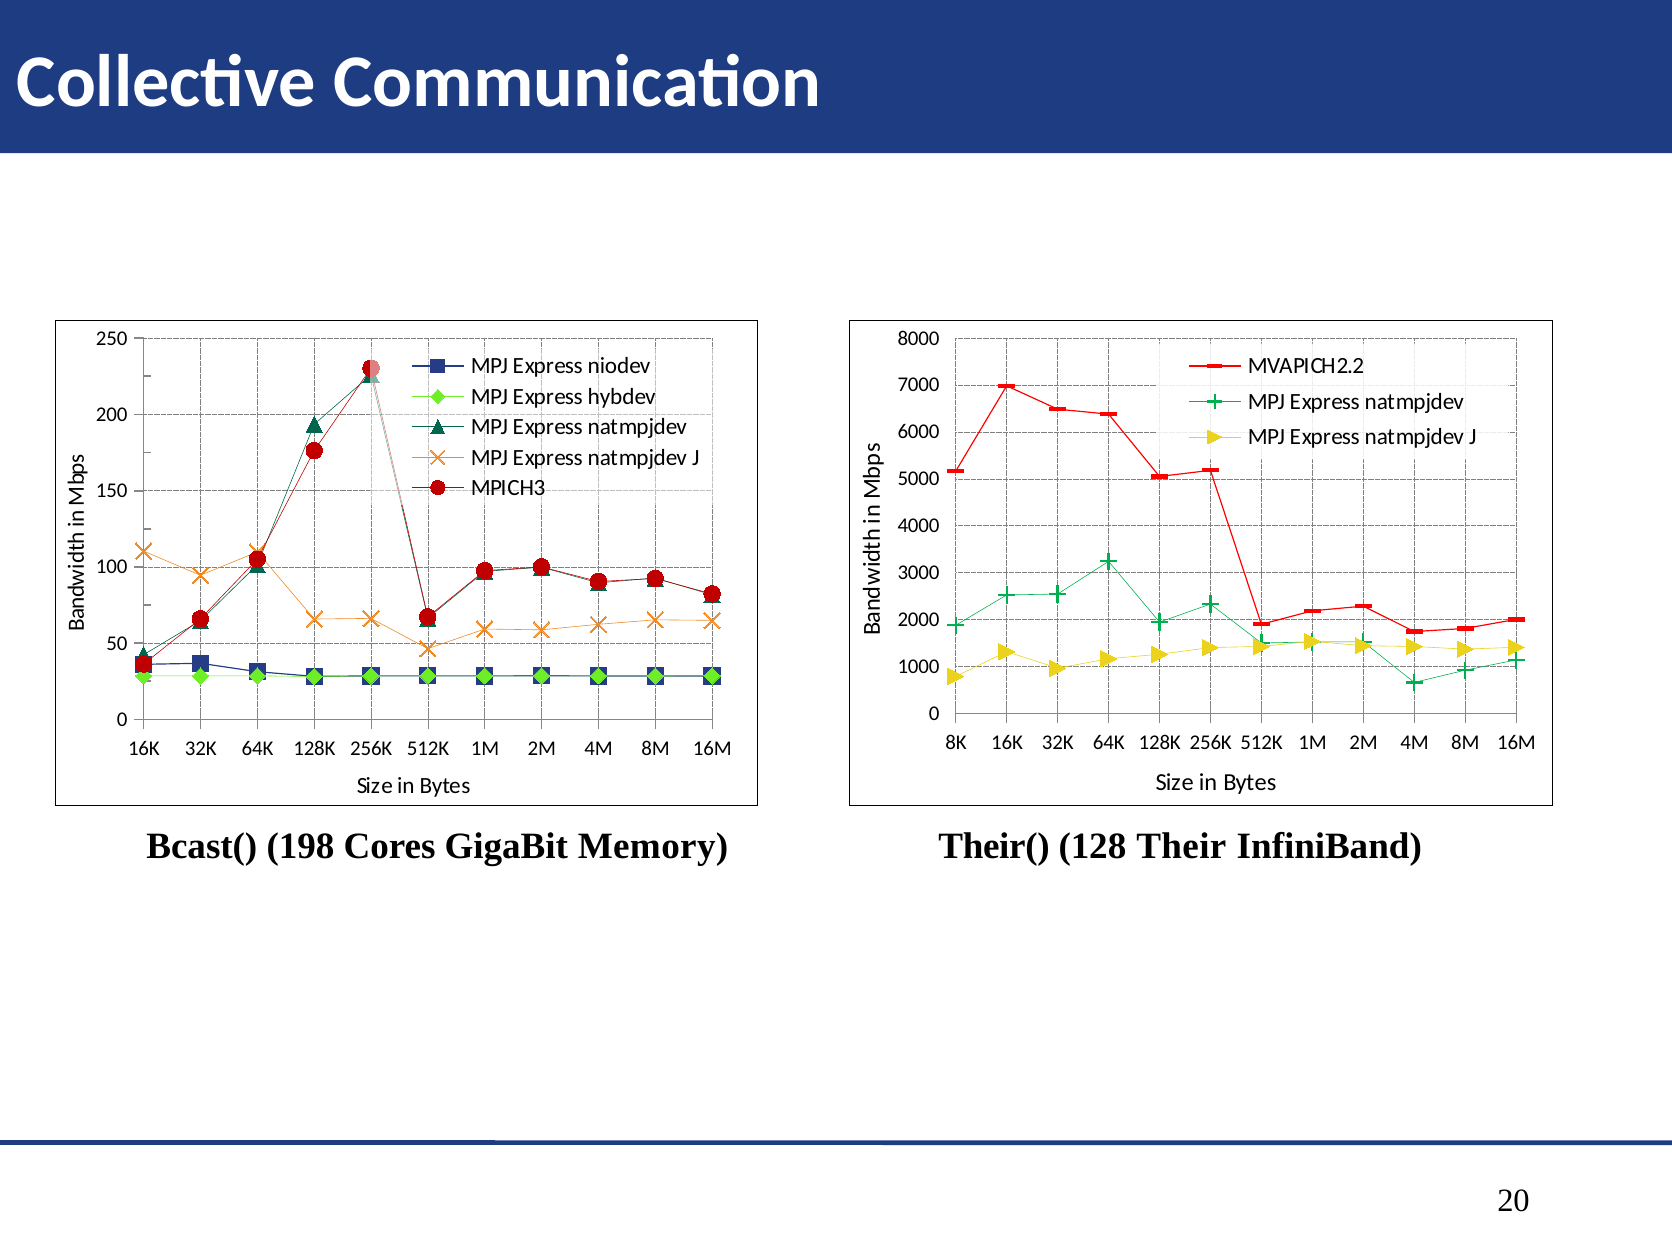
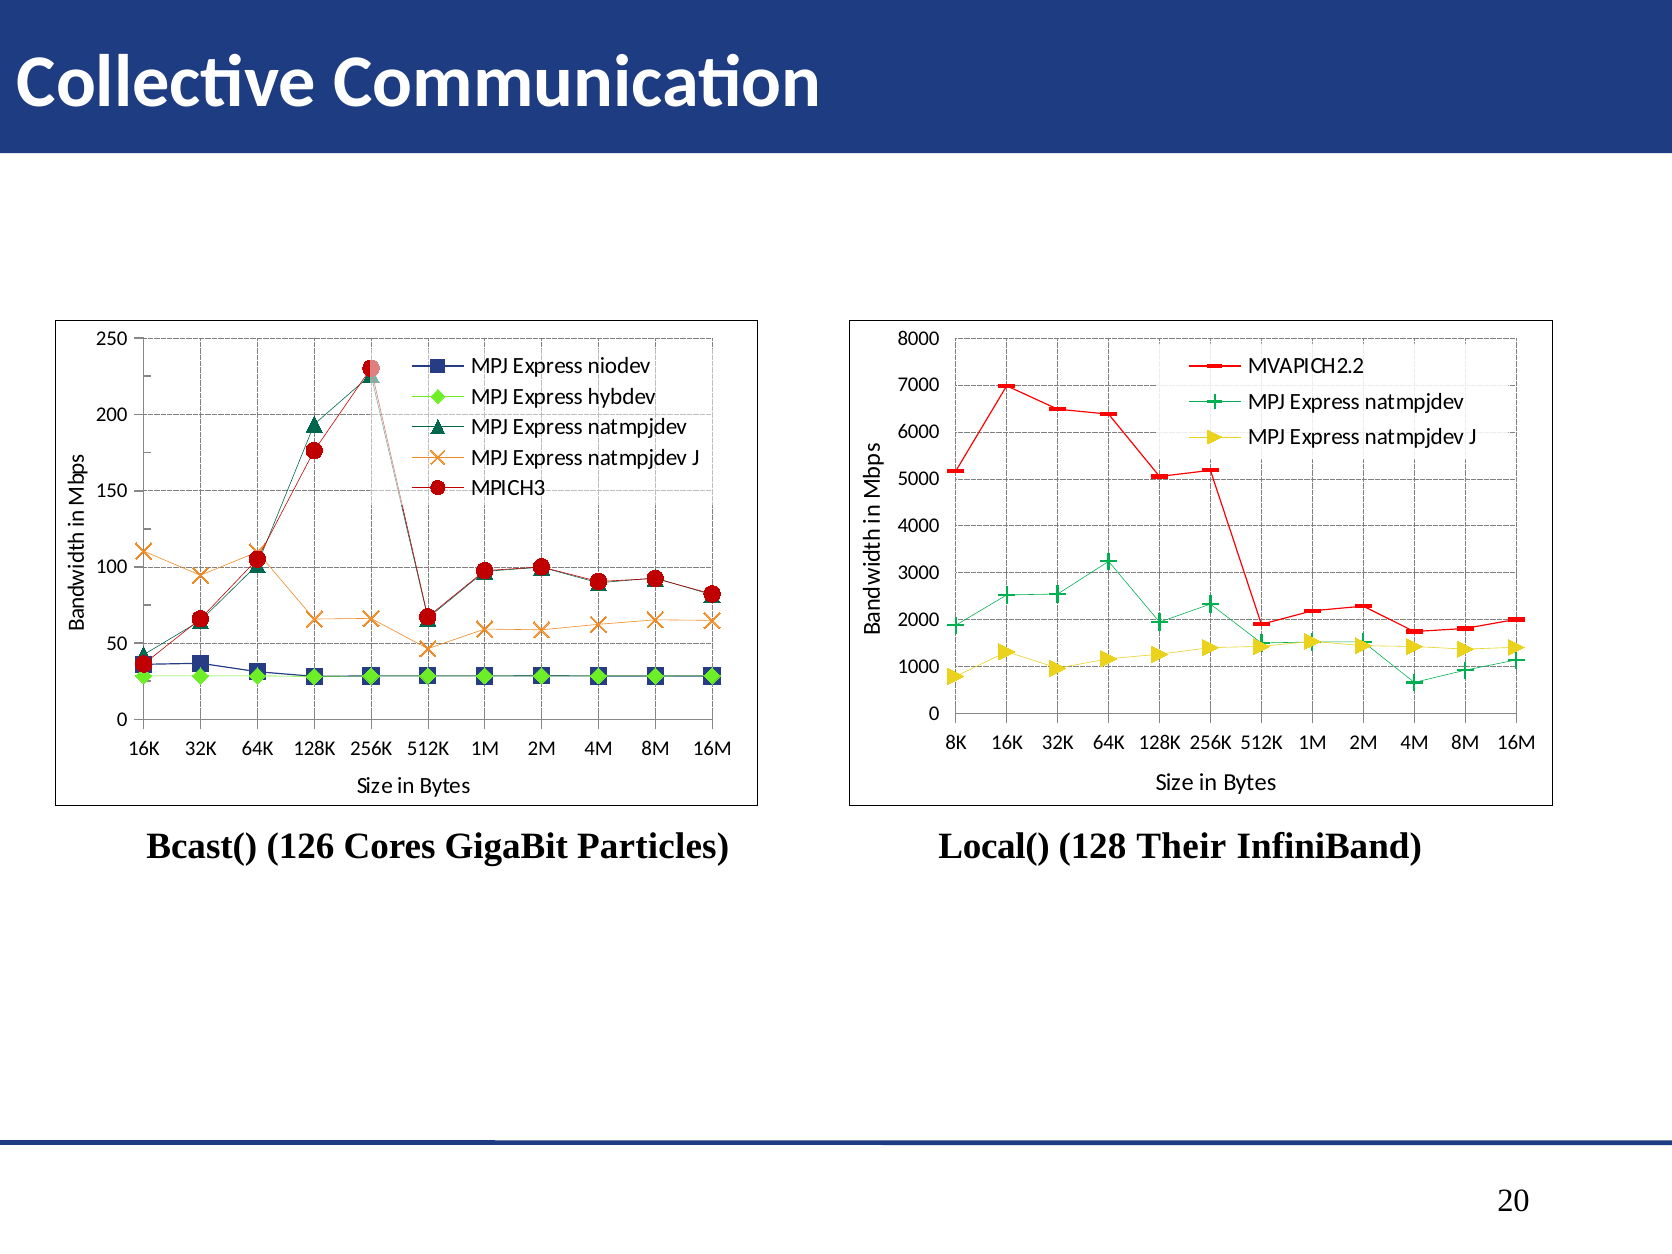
198: 198 -> 126 (301, 846)
Memory: Memory -> Particles (653, 846)
Their(: Their( -> Local( (994, 846)
